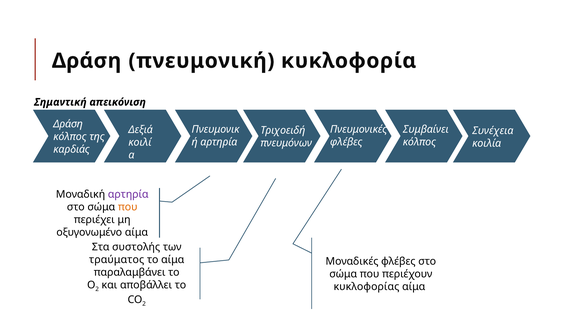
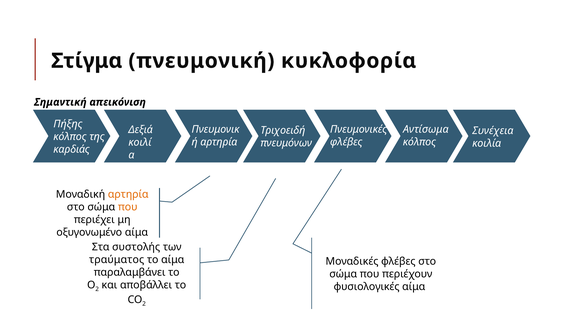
Δράση: Δράση -> Στίγμα (87, 61)
Δράση: Δράση -> Πήξης (68, 124)
Συμβαίνει: Συμβαίνει -> Αντίσωμα (426, 129)
αρτηρία colour: purple -> orange (128, 194)
κυκλοφορίας: κυκλοφορίας -> φυσιολογικές (367, 286)
